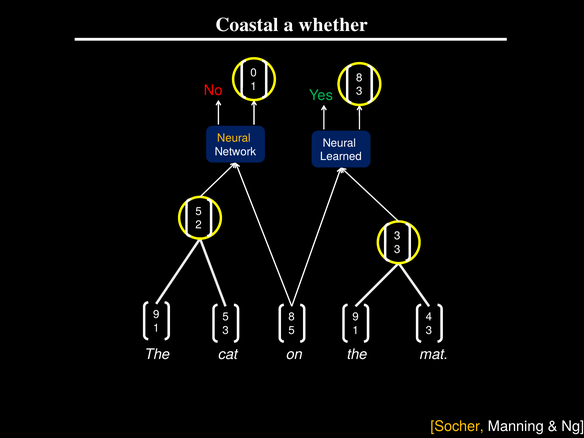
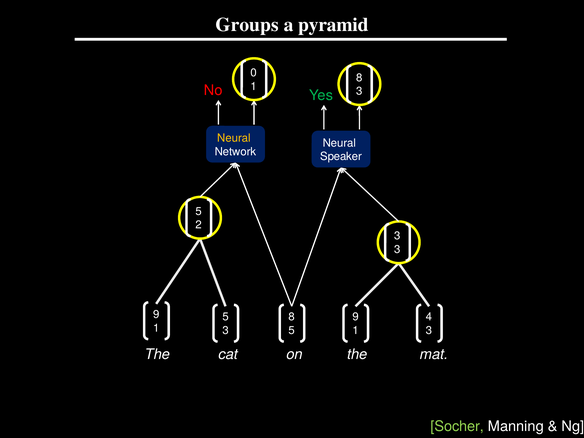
Coastal: Coastal -> Groups (247, 25)
whether: whether -> pyramid (333, 25)
Learned: Learned -> Speaker (341, 157)
Socher colour: yellow -> light green (457, 426)
